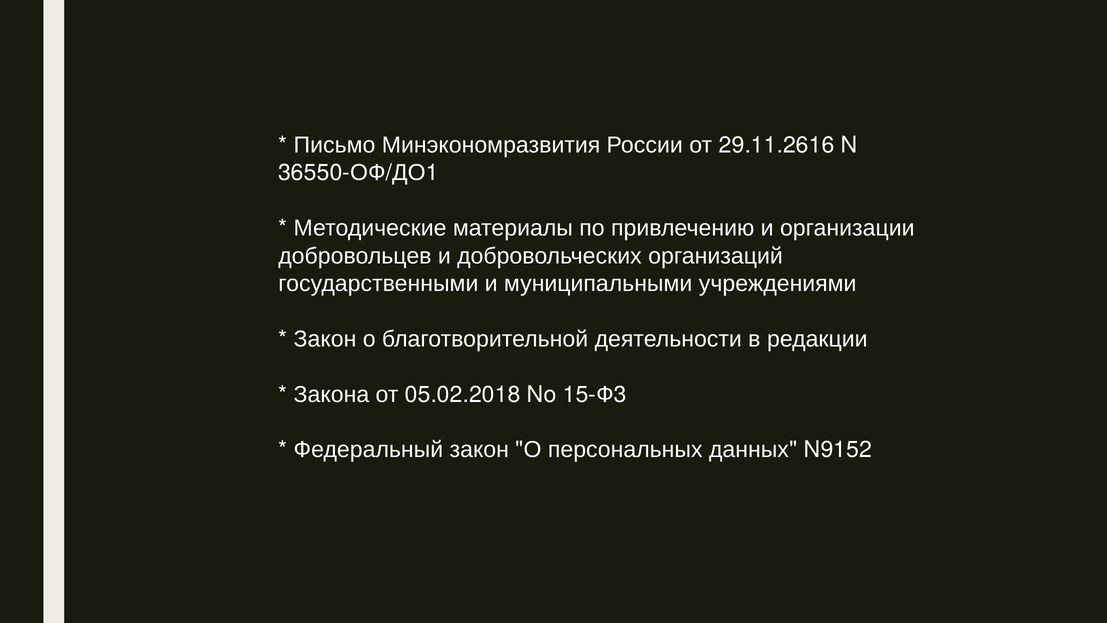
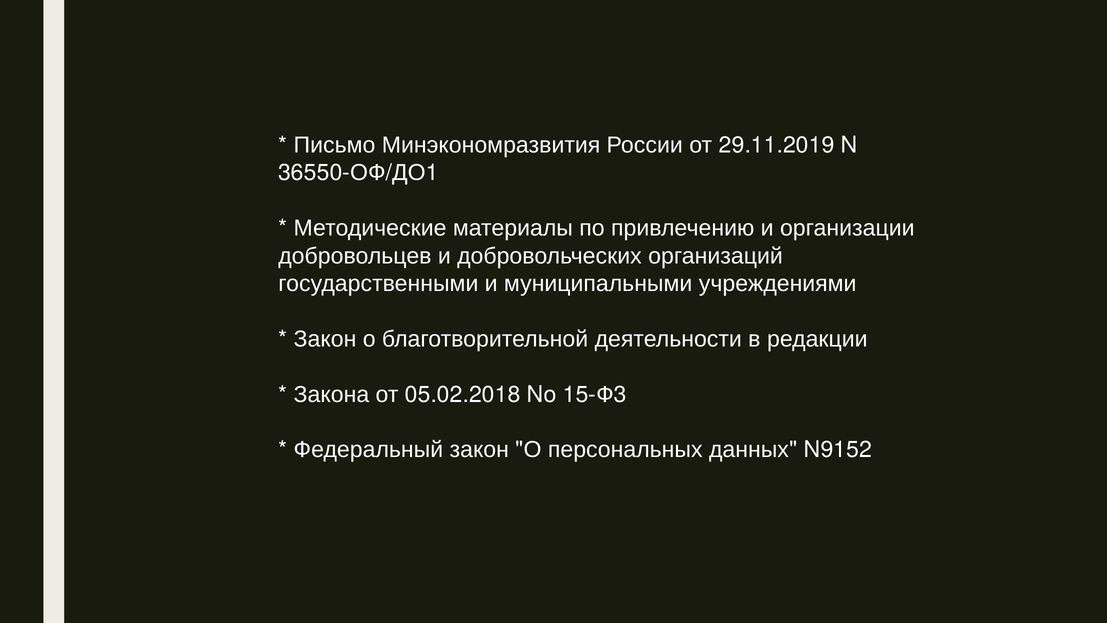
29.11.2616: 29.11.2616 -> 29.11.2019 (777, 145)
